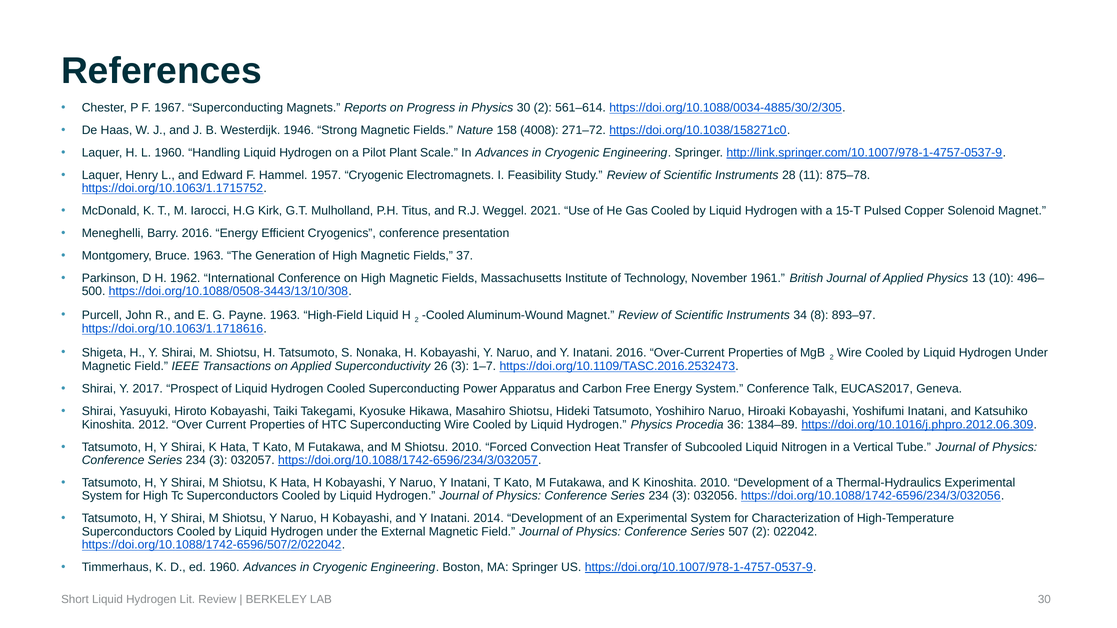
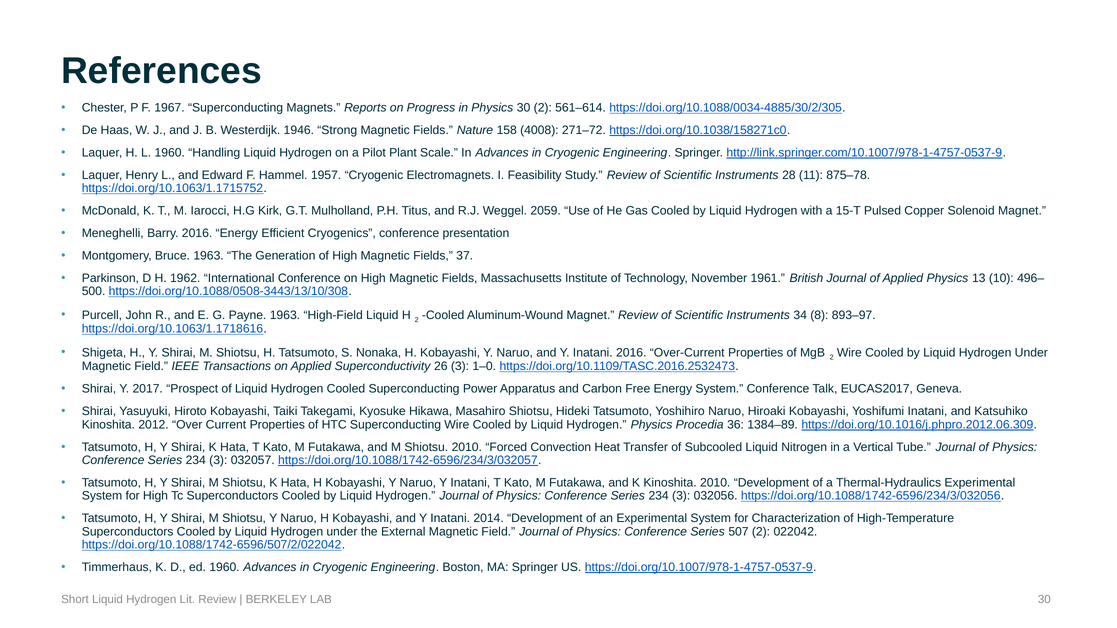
2021: 2021 -> 2059 (546, 211)
1–7: 1–7 -> 1–0 (484, 367)
